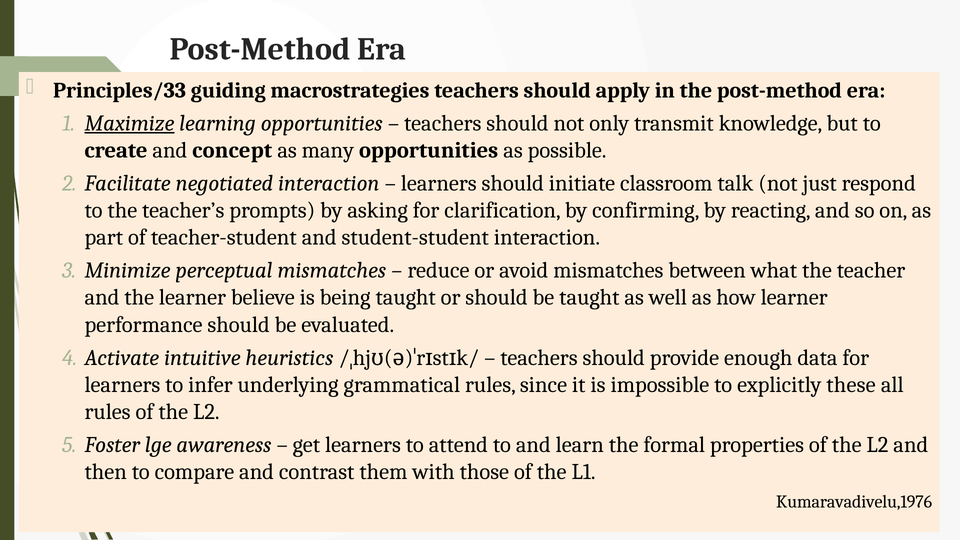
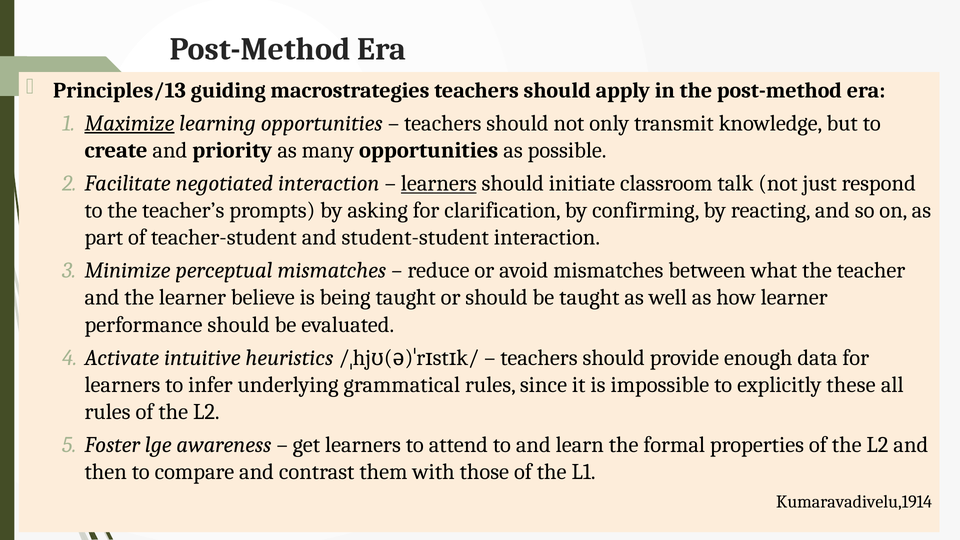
Principles/33: Principles/33 -> Principles/13 (119, 90)
concept: concept -> priority (232, 150)
learners underline: none -> present (439, 183)
Kumaravadivelu,1976: Kumaravadivelu,1976 -> Kumaravadivelu,1914 (854, 502)
